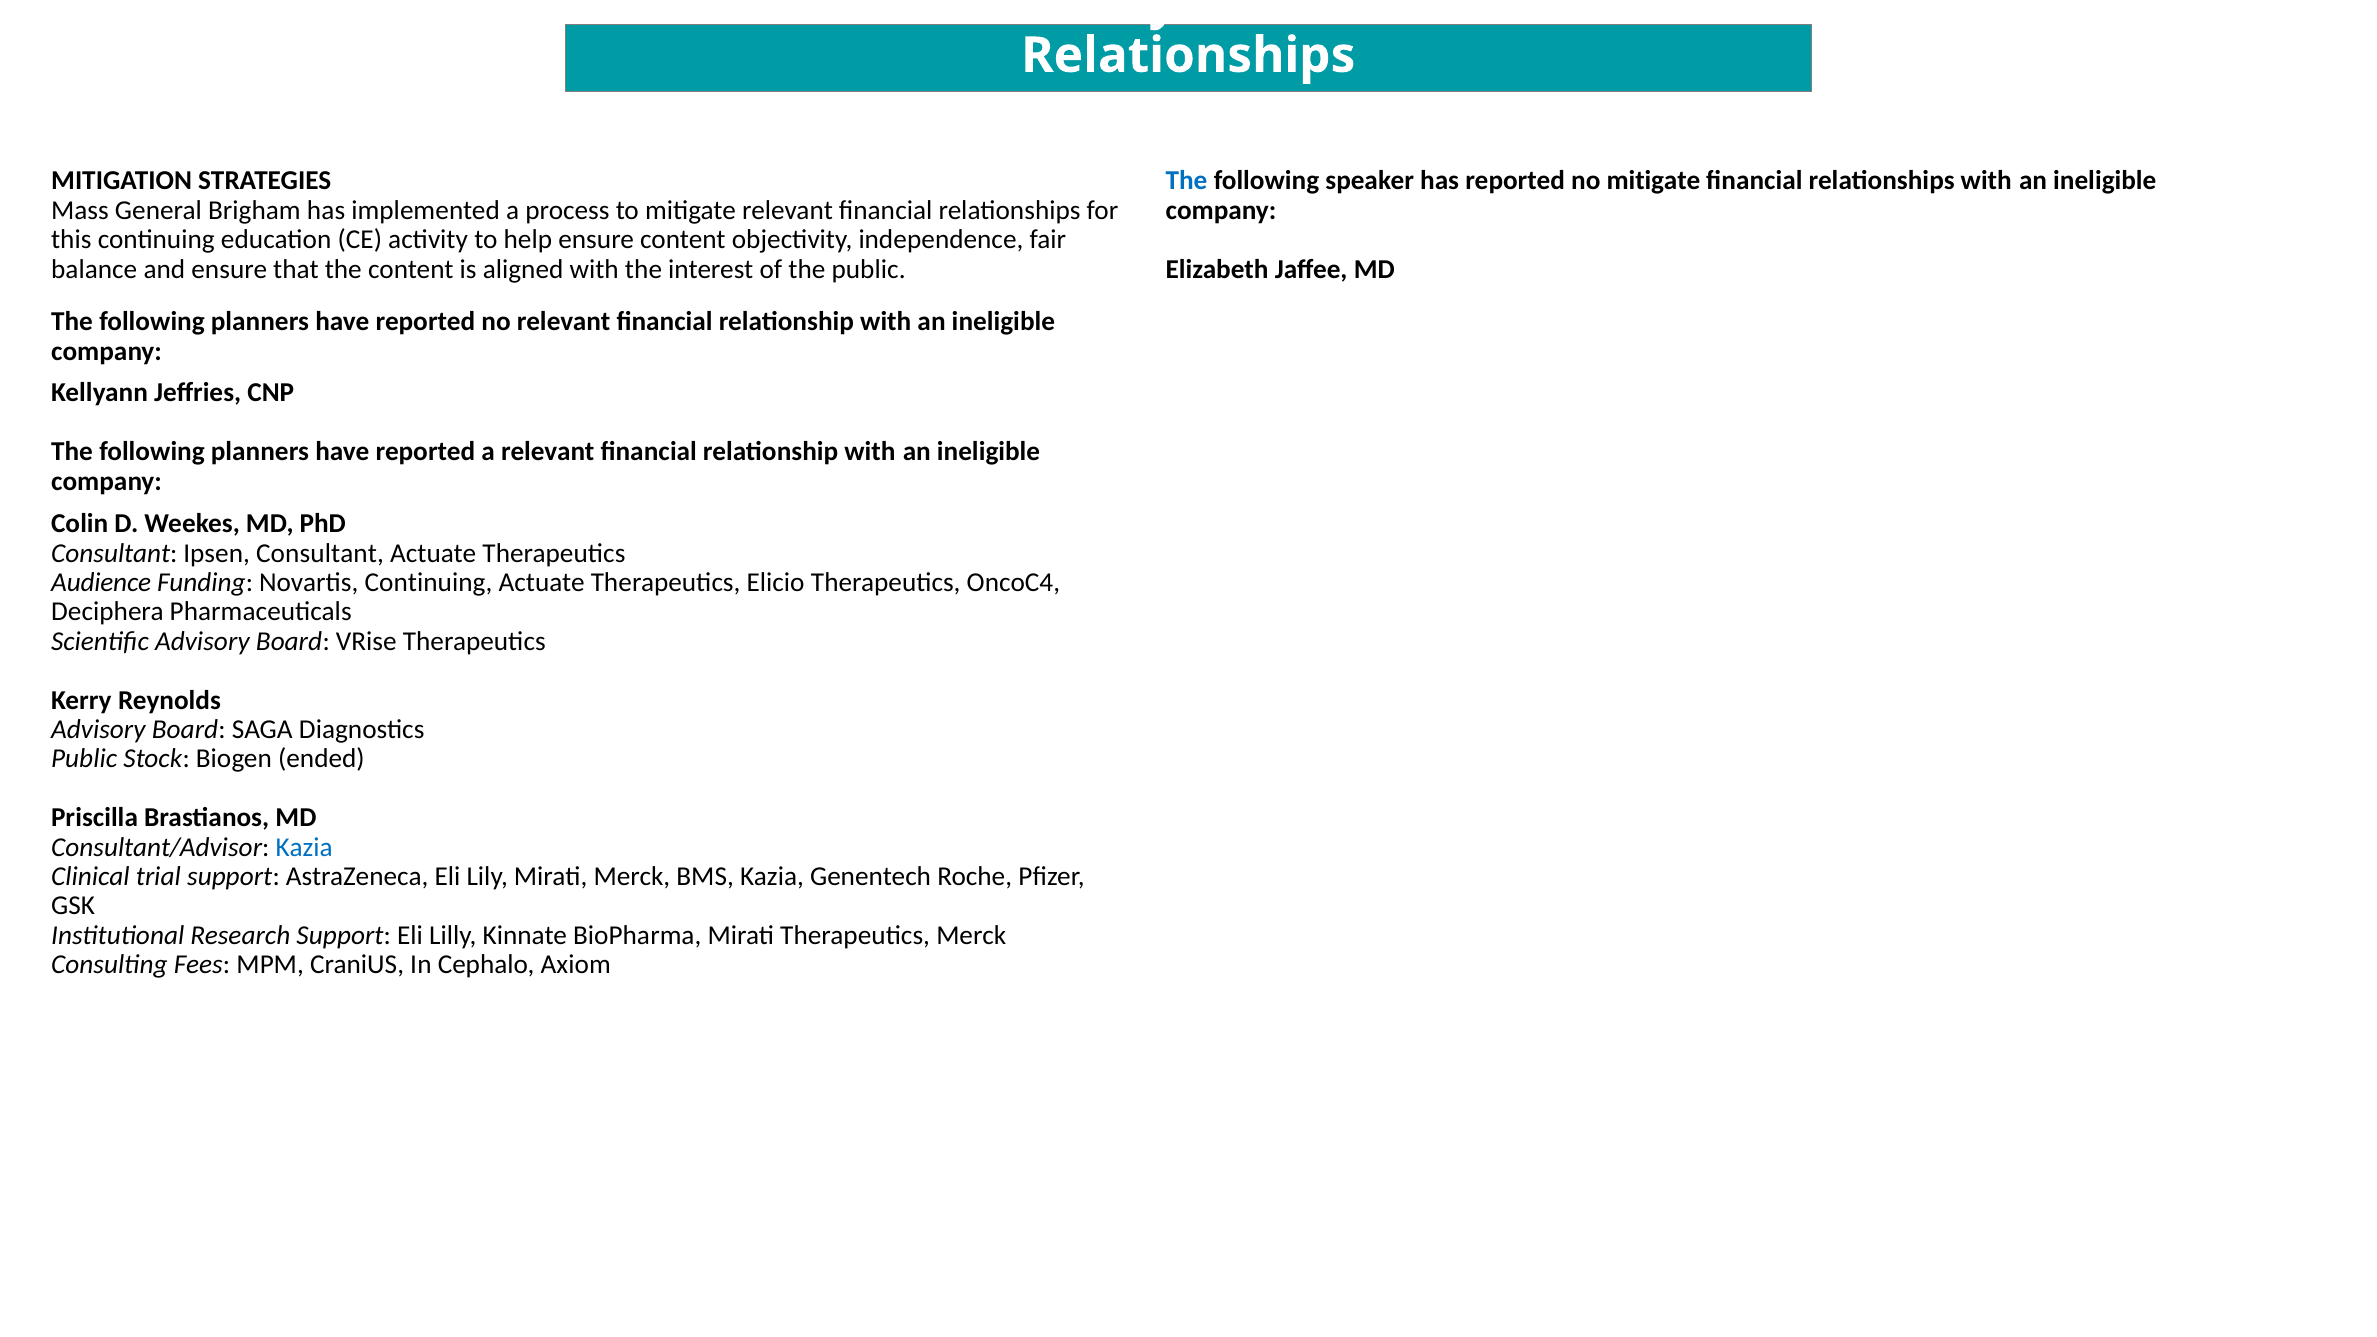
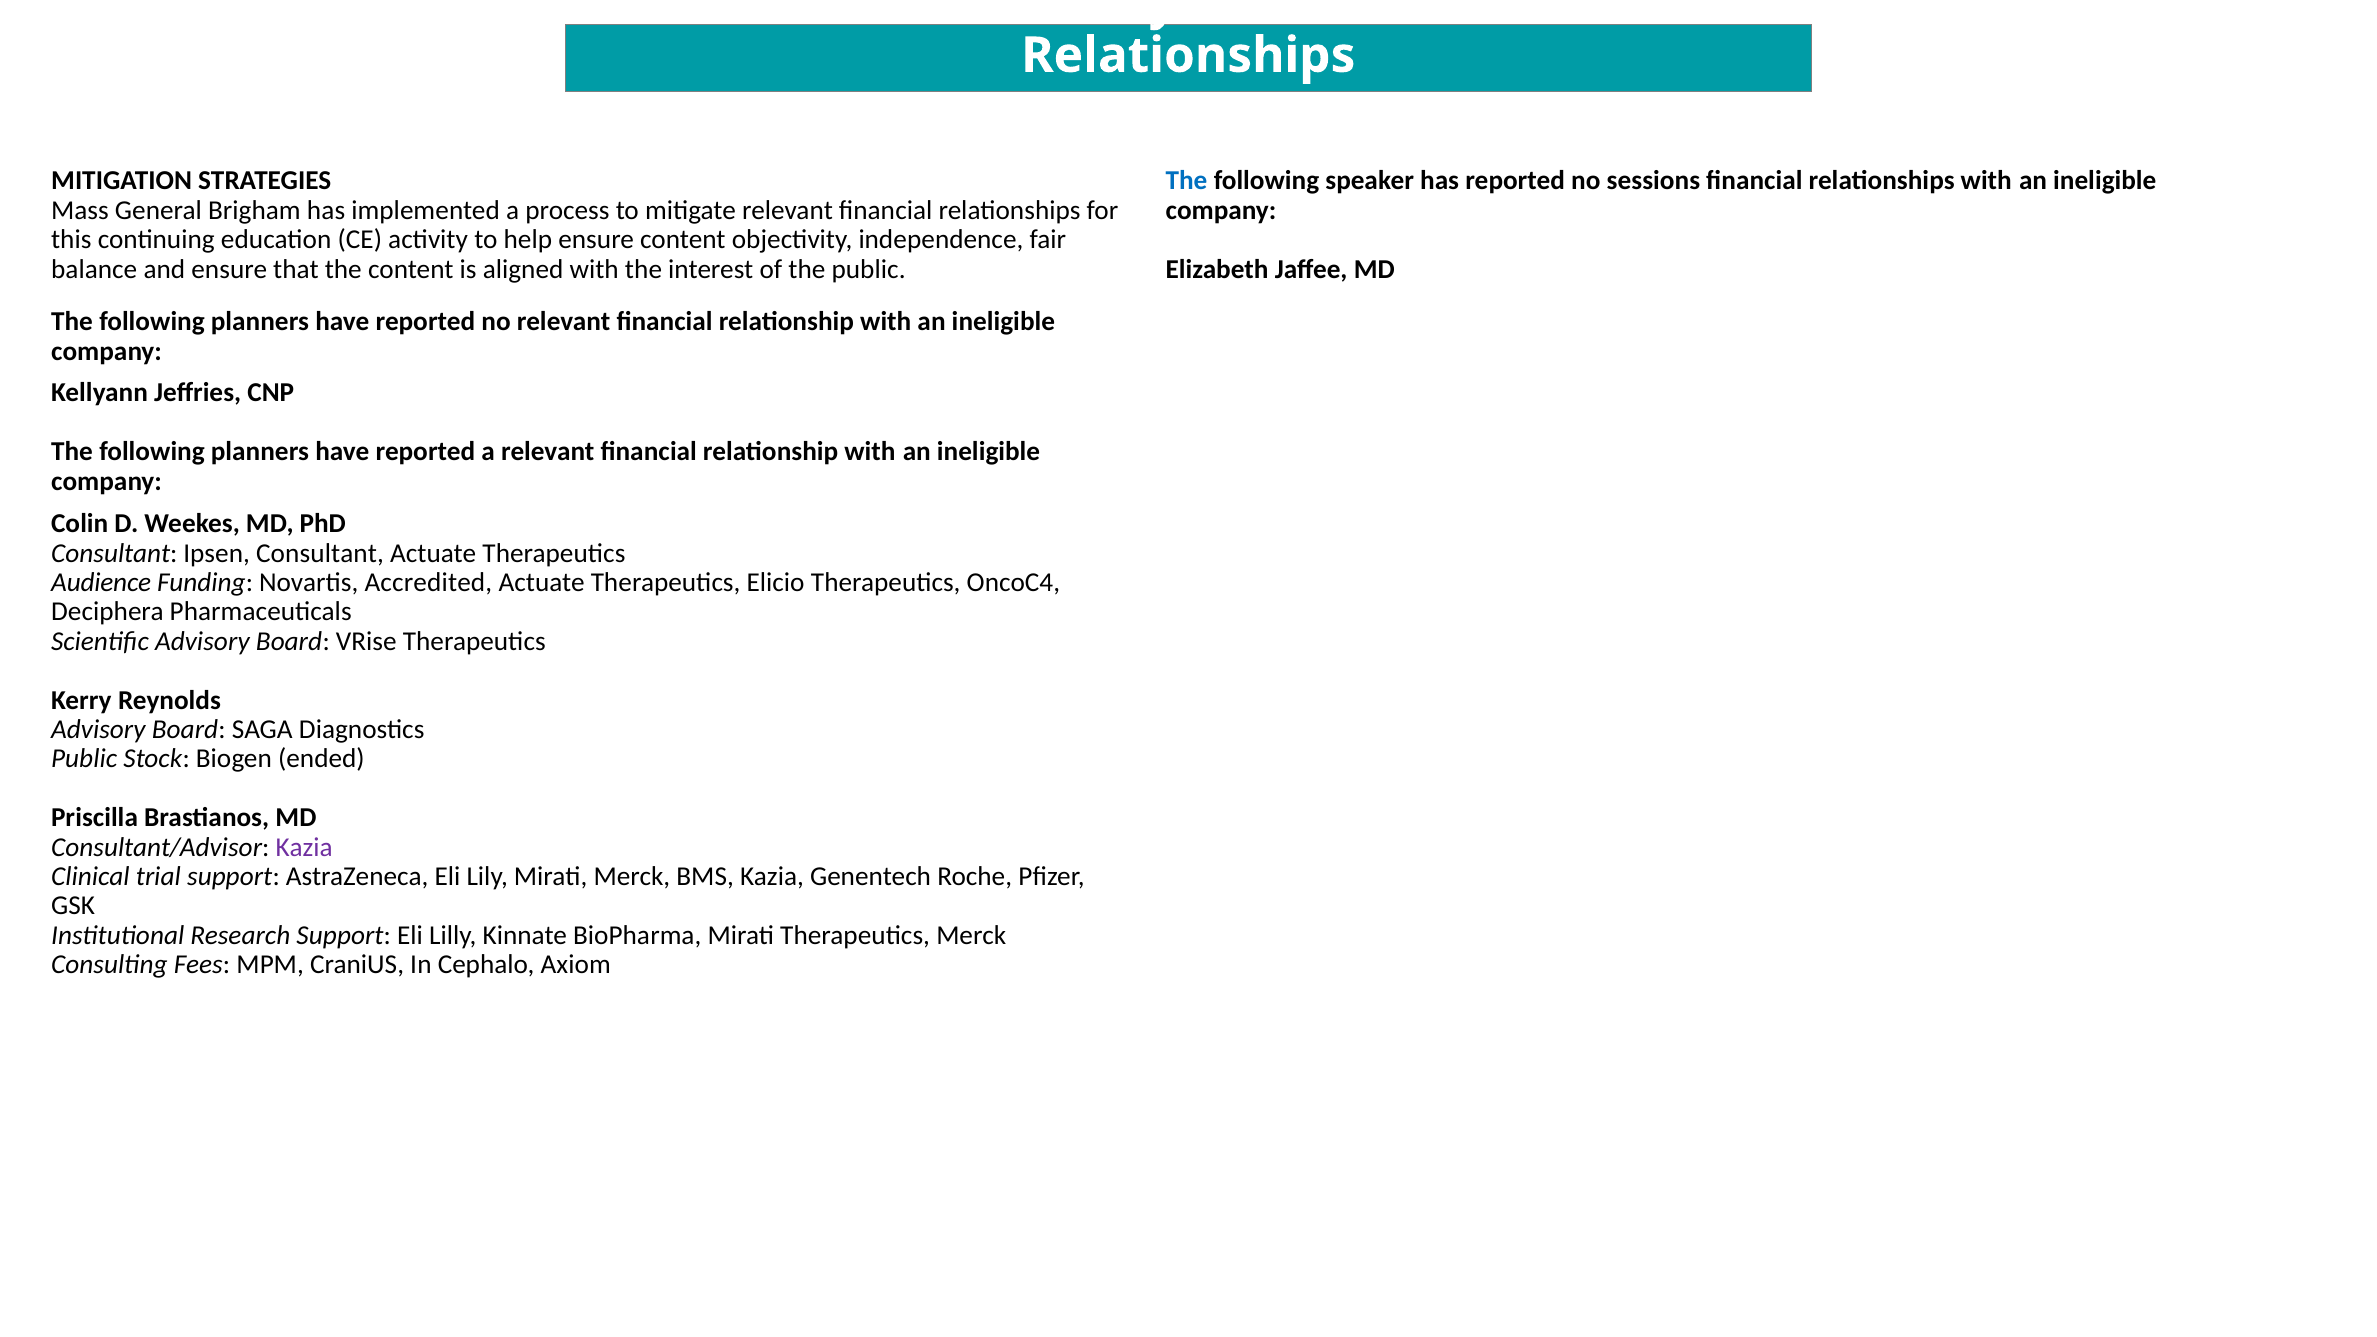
no mitigate: mitigate -> sessions (1653, 181)
Novartis Continuing: Continuing -> Accredited (428, 583)
Kazia colour: blue -> purple (304, 847)
